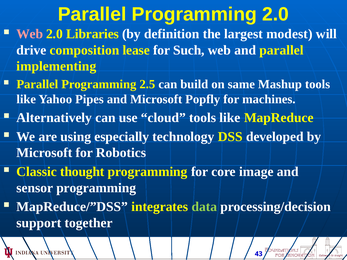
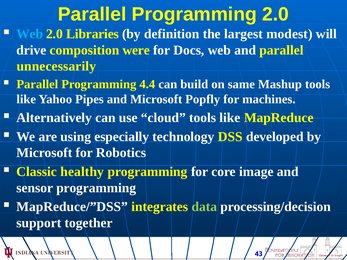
Web colour: pink -> light blue (30, 34)
lease: lease -> were (136, 50)
Such: Such -> Docs (189, 50)
implementing: implementing -> unnecessarily (56, 66)
2.5: 2.5 -> 4.4 (147, 84)
thought: thought -> healthy (82, 172)
